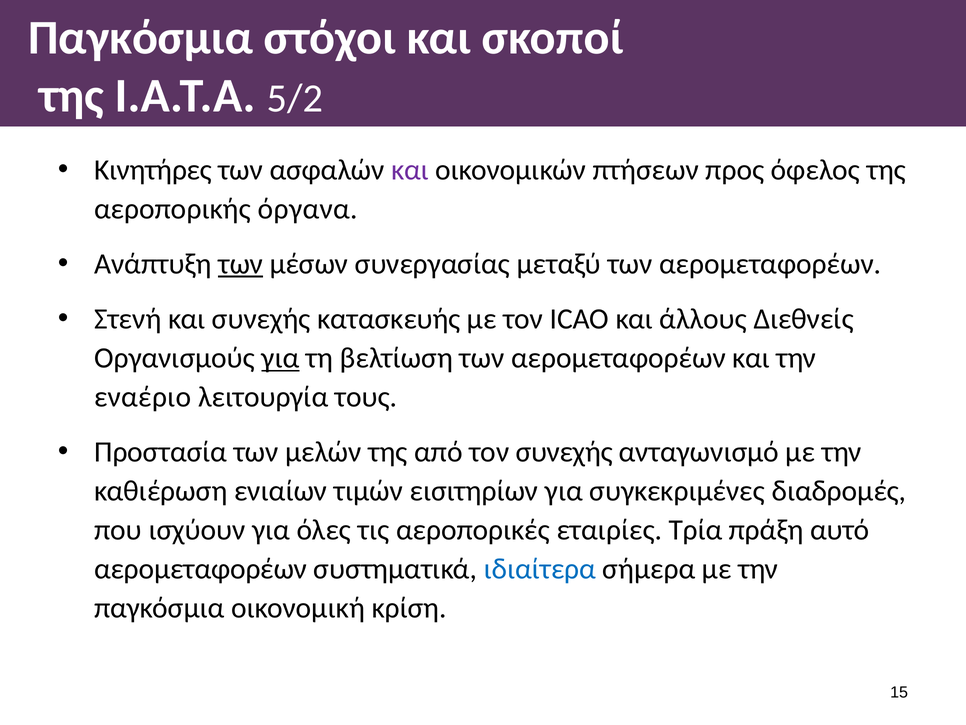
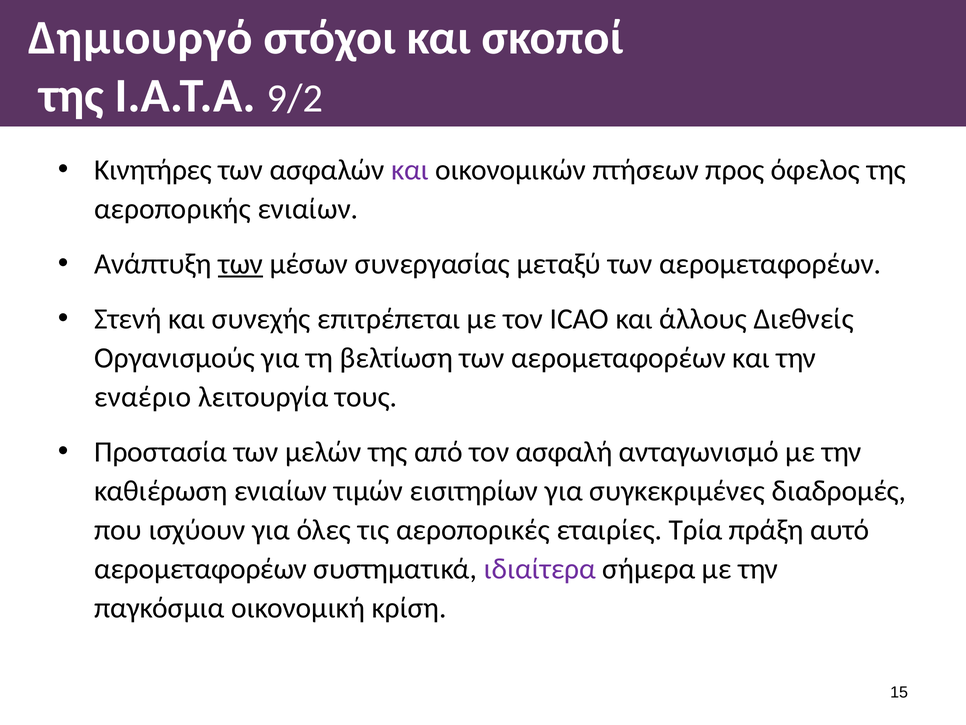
Παγκόσμια: Παγκόσμια -> Δημιουργό (140, 38)
5/2: 5/2 -> 9/2 (295, 98)
αεροπορικής όργανα: όργανα -> ενιαίων (308, 209)
κατασκευής: κατασκευής -> επιτρέπεται (389, 319)
για underline: present -> none (280, 358)
τον συνεχής: συνεχής -> ασφαλή (564, 452)
ιδιαίτερα colour: blue -> purple (540, 569)
